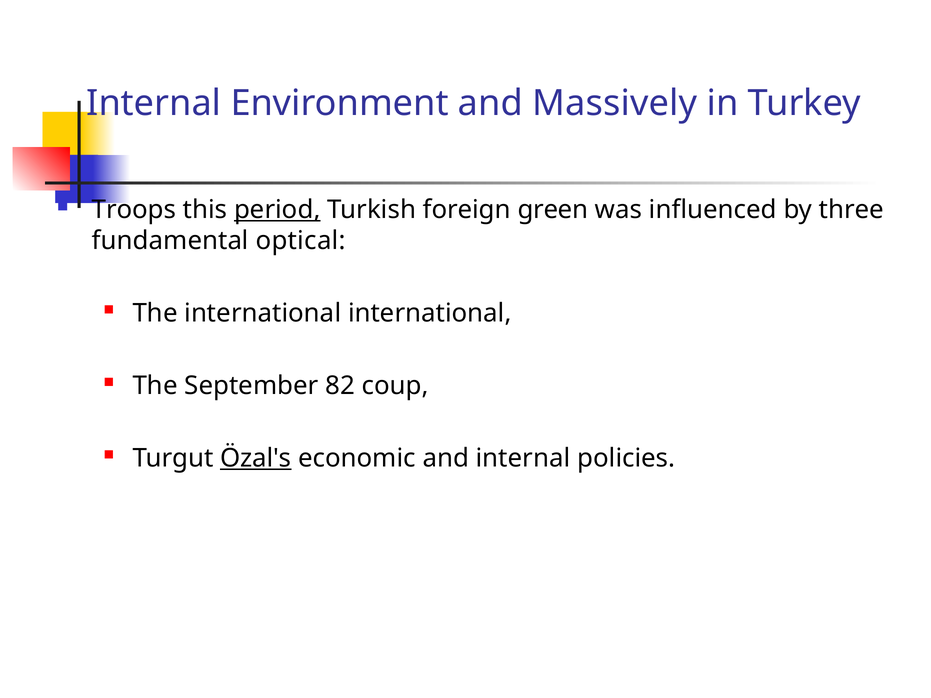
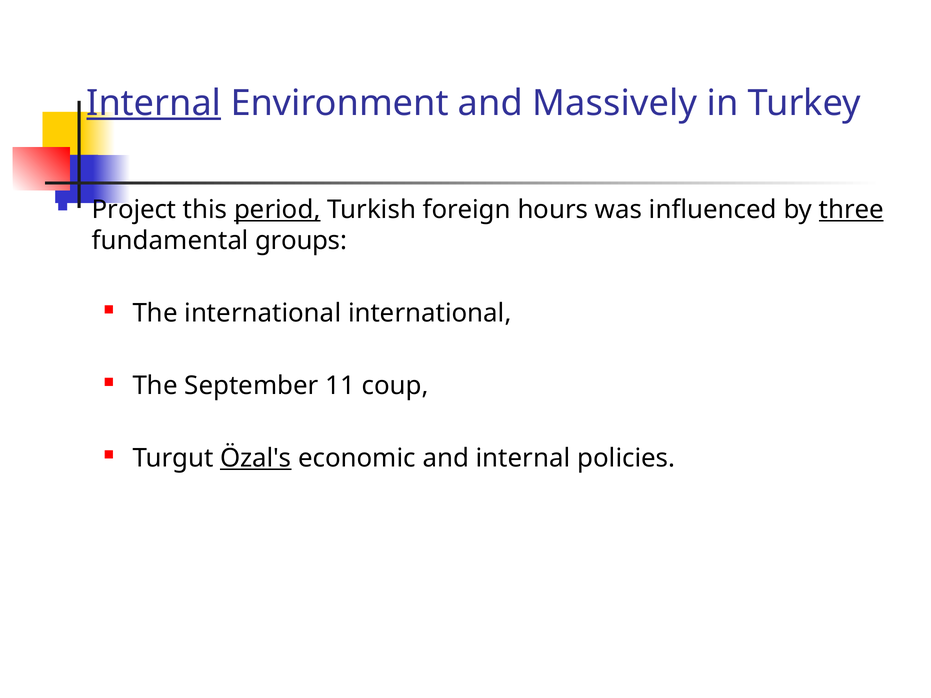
Internal underline: none -> present (154, 103)
Troops: Troops -> Project (134, 210)
green: green -> hours (553, 210)
three underline: none -> present (851, 210)
optical: optical -> groups (301, 241)
82: 82 -> 11 (340, 386)
